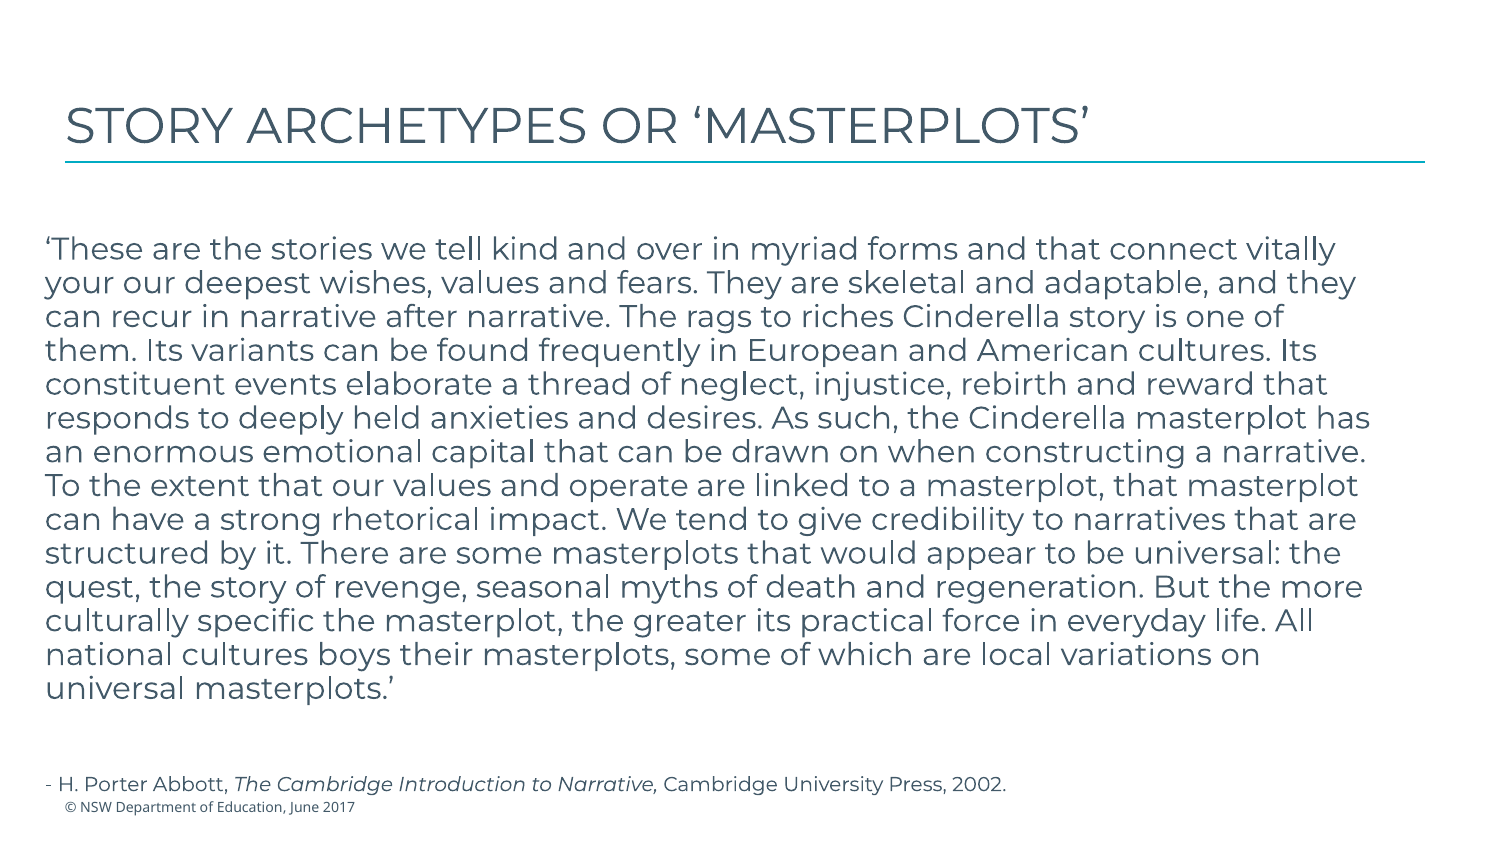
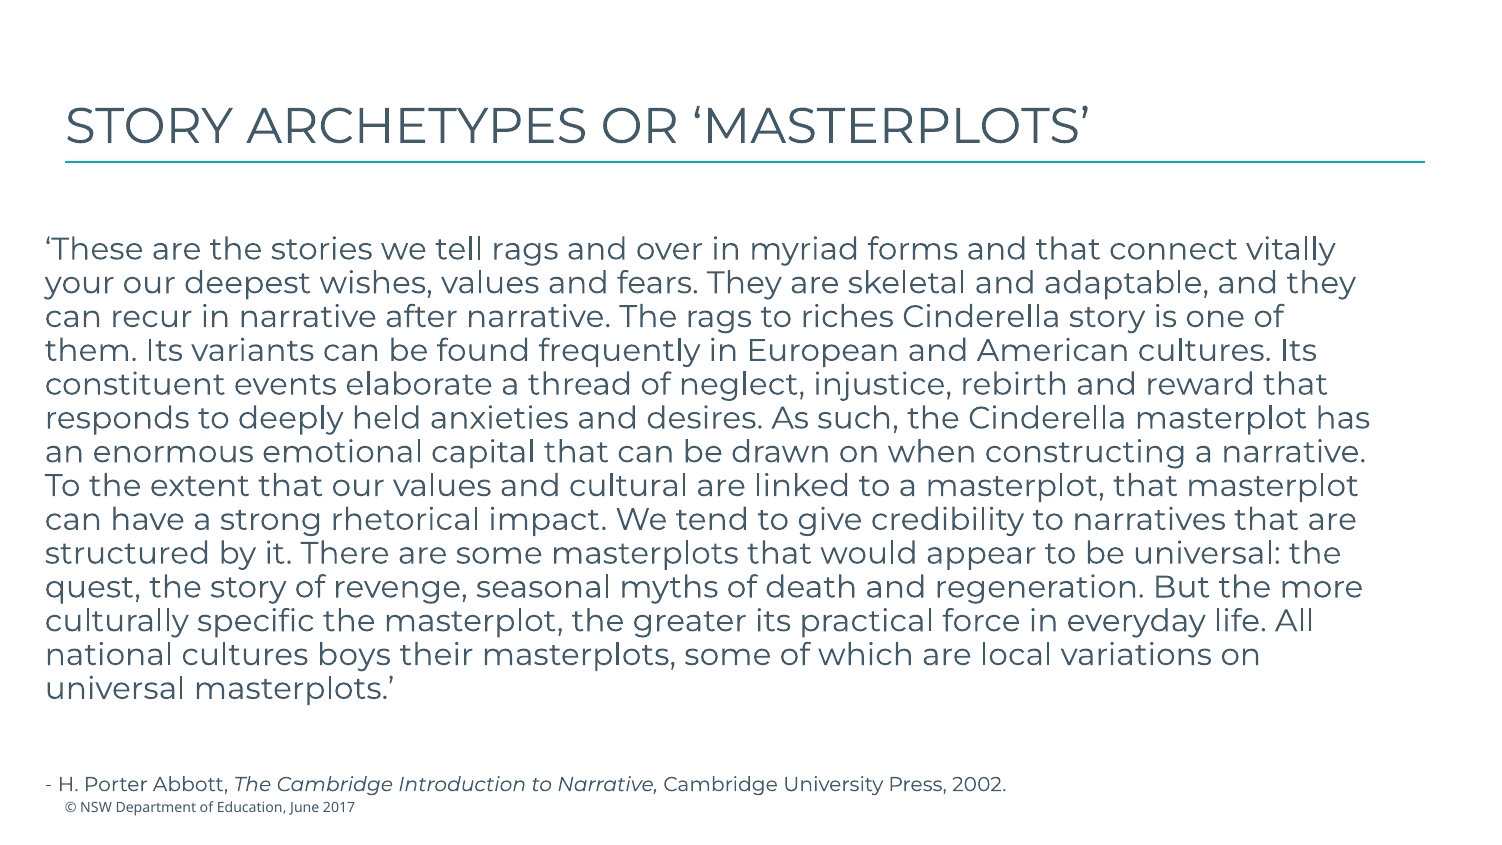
tell kind: kind -> rags (525, 249)
operate: operate -> cultural (629, 486)
